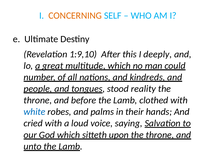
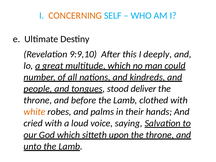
1:9,10: 1:9,10 -> 9:9,10 (83, 54)
reality: reality -> deliver (143, 89)
white colour: blue -> orange (34, 112)
